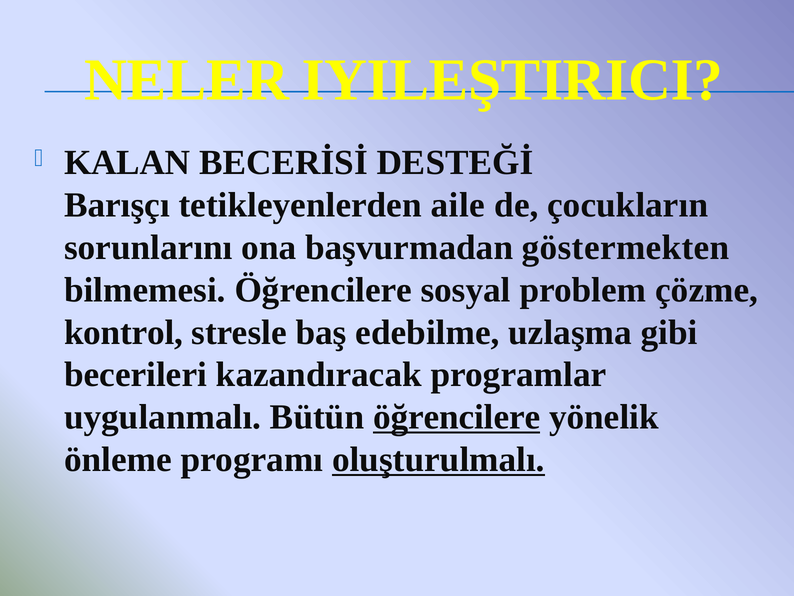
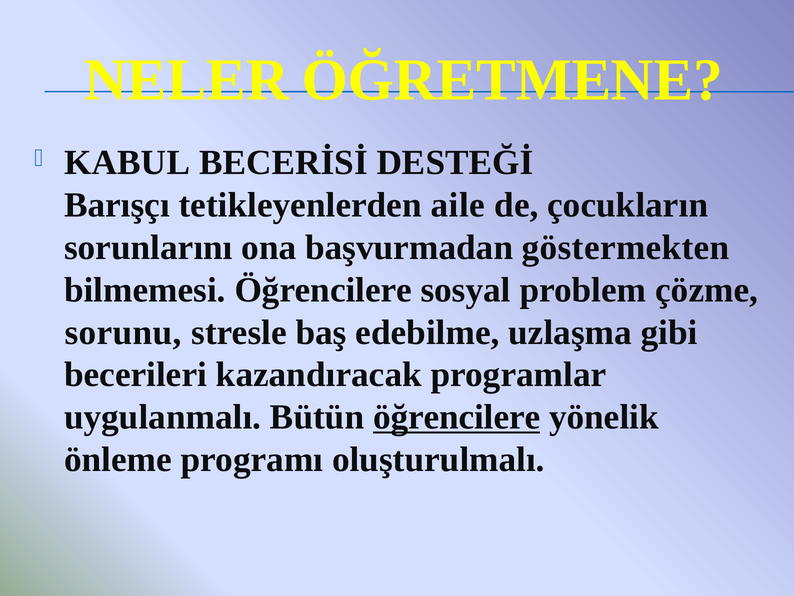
IYILEŞTIRICI: IYILEŞTIRICI -> ÖĞRETMENE (512, 80)
KALAN: KALAN -> KABUL (127, 163)
kontrol: kontrol -> sorunu (123, 332)
oluşturulmalı underline: present -> none (438, 459)
